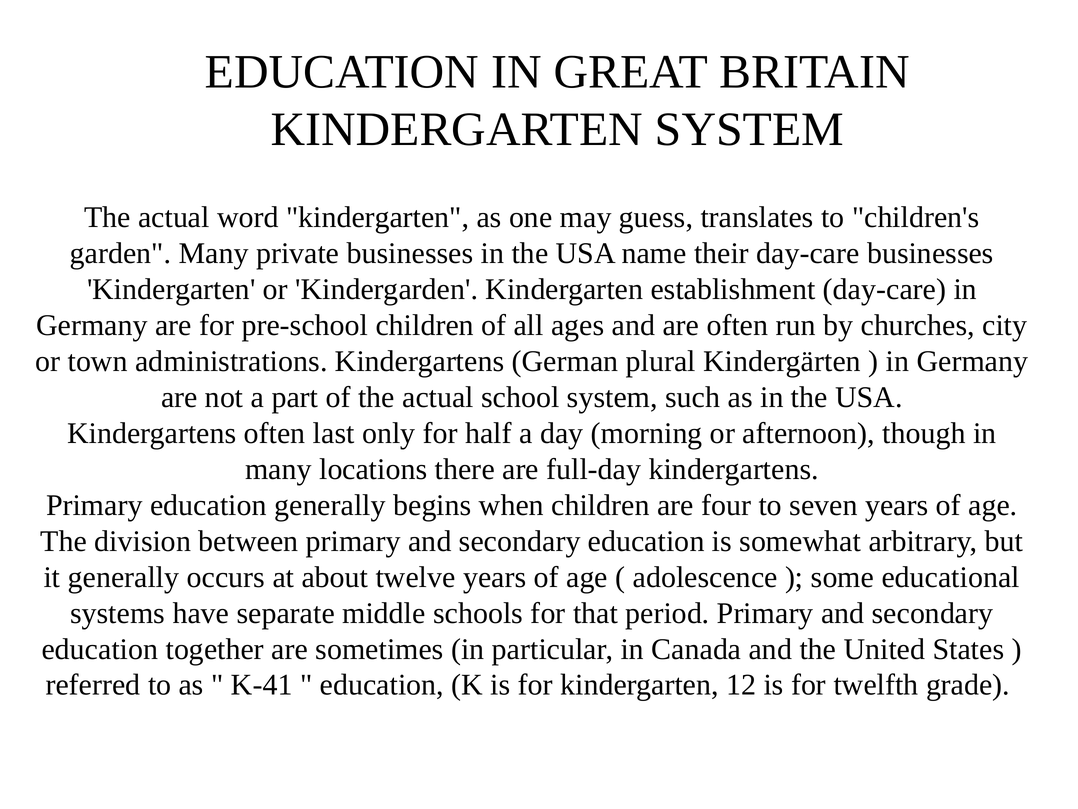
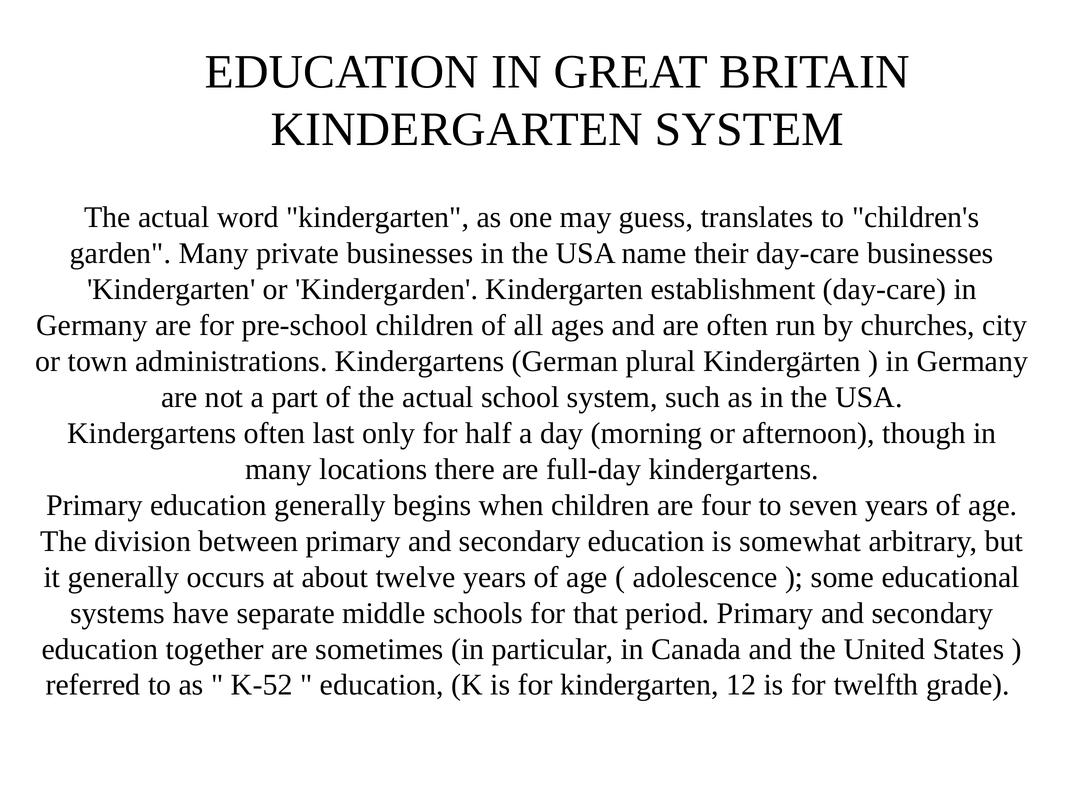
K-41: K-41 -> K-52 (262, 685)
